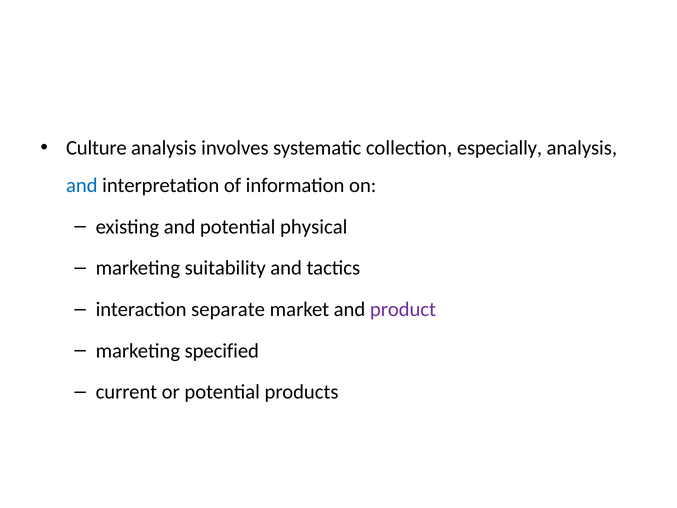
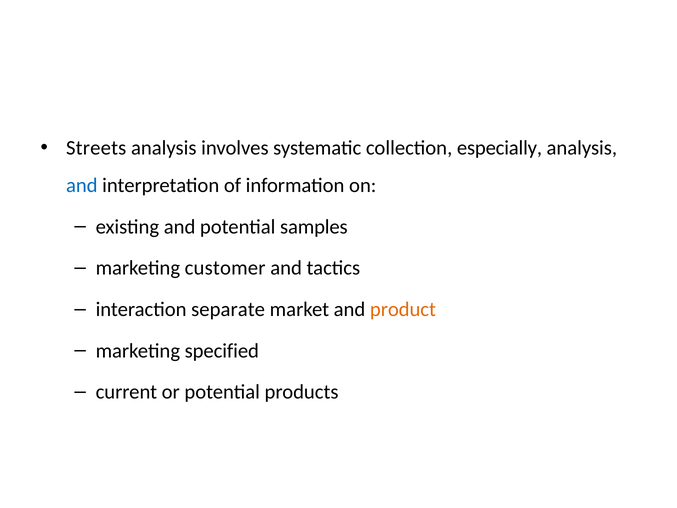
Culture: Culture -> Streets (96, 148)
physical: physical -> samples (314, 227)
suitability: suitability -> customer (225, 268)
product colour: purple -> orange (403, 309)
